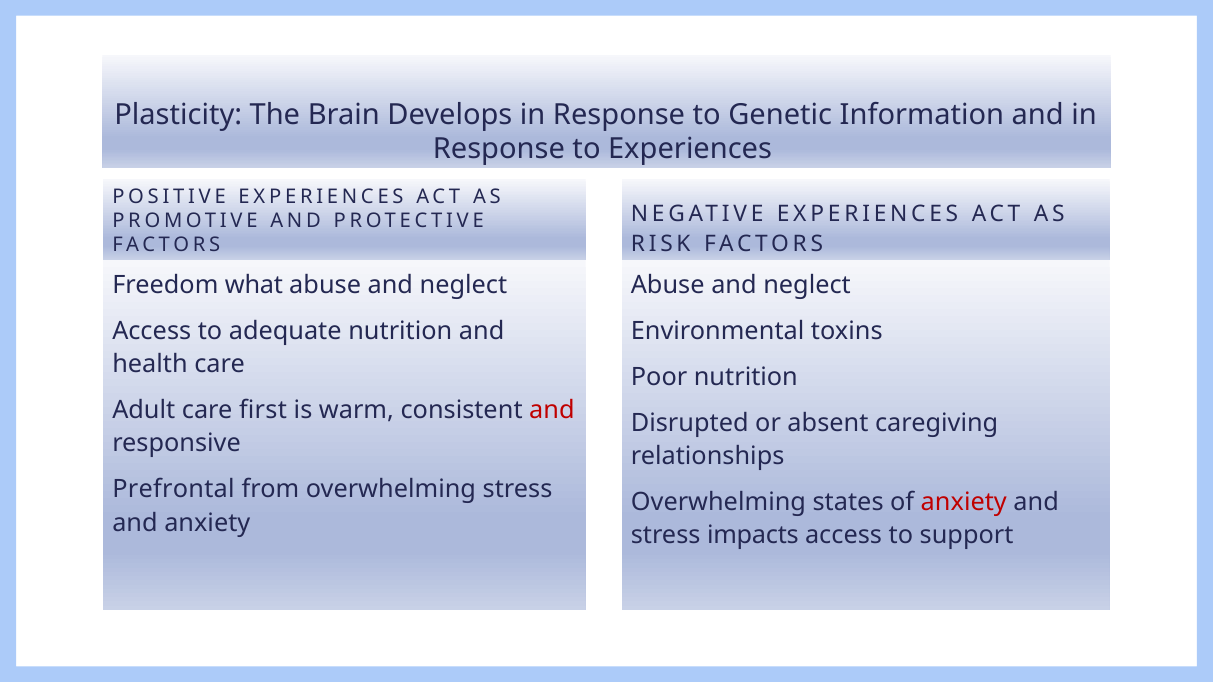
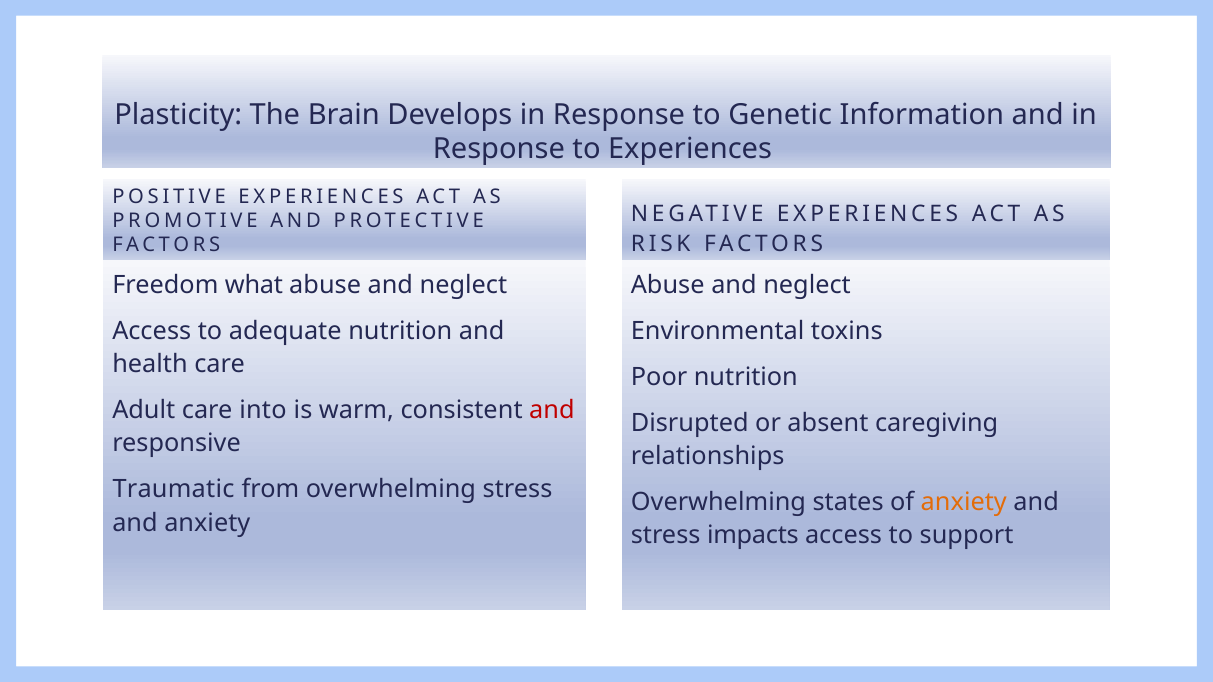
first: first -> into (263, 410)
Prefrontal: Prefrontal -> Traumatic (174, 490)
anxiety colour: red -> orange (964, 502)
